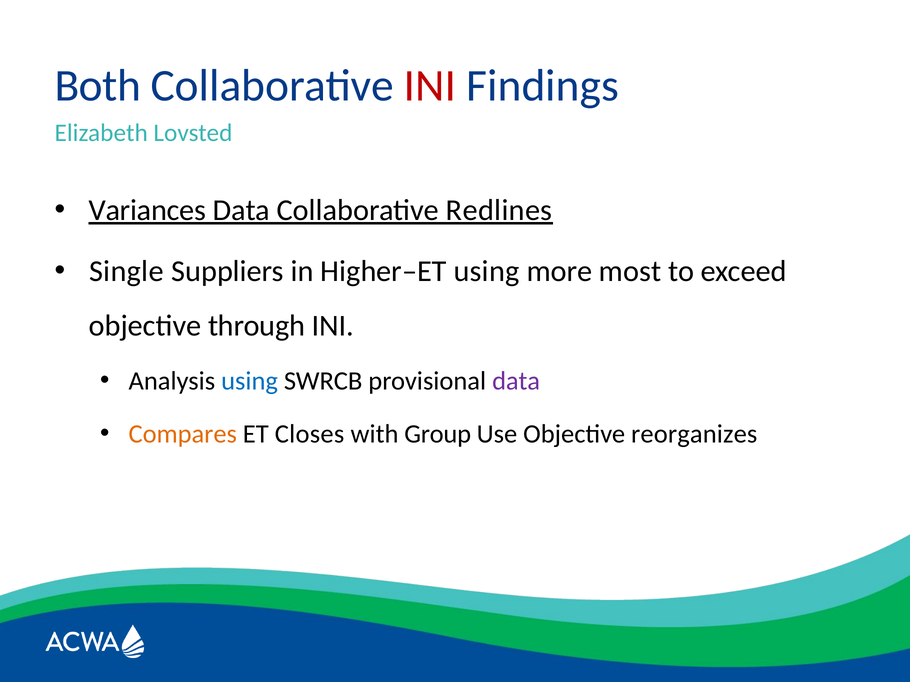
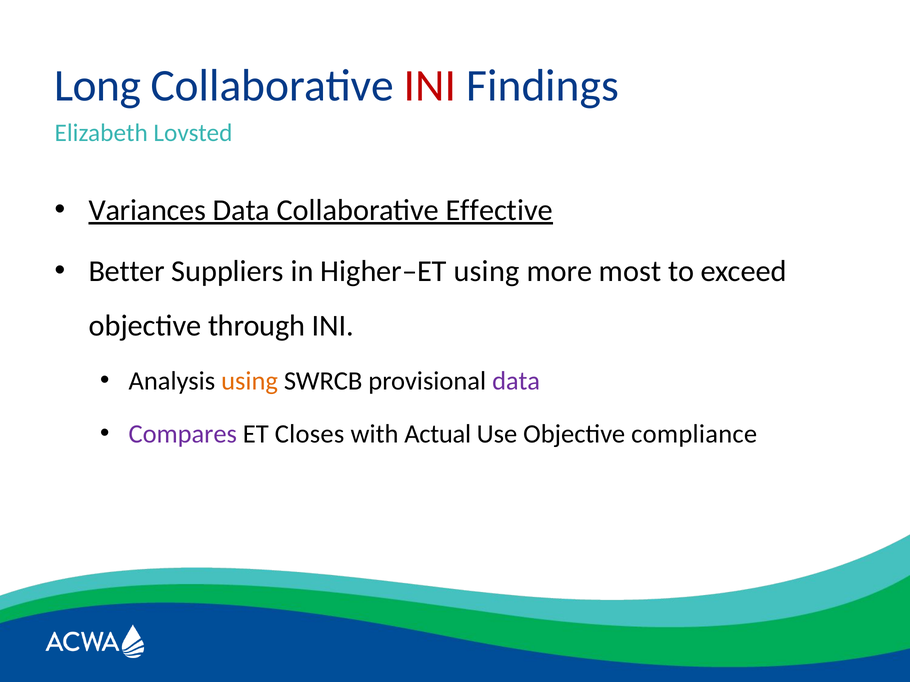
Both: Both -> Long (98, 86)
Redlines: Redlines -> Effective (499, 210)
Single: Single -> Better (127, 272)
using colour: blue -> orange (250, 381)
Compares colour: orange -> purple (183, 434)
Group: Group -> Actual (438, 434)
reorganizes: reorganizes -> compliance (694, 434)
